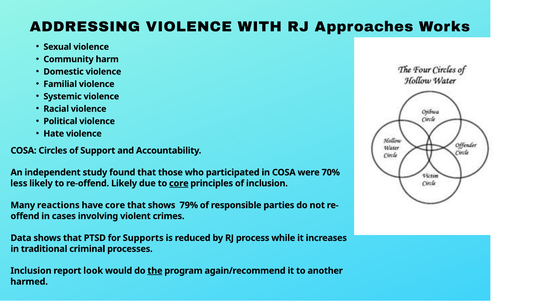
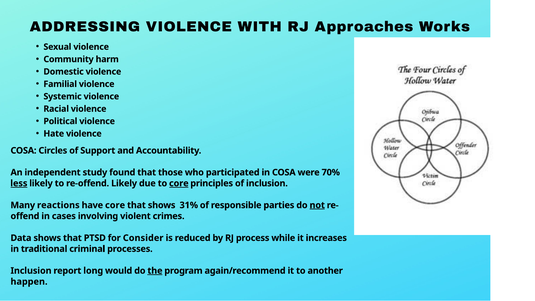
less underline: none -> present (19, 183)
79%: 79% -> 31% (189, 205)
not underline: none -> present (317, 205)
Supports: Supports -> Consider (143, 238)
look: look -> long (93, 271)
harmed: harmed -> happen (29, 282)
